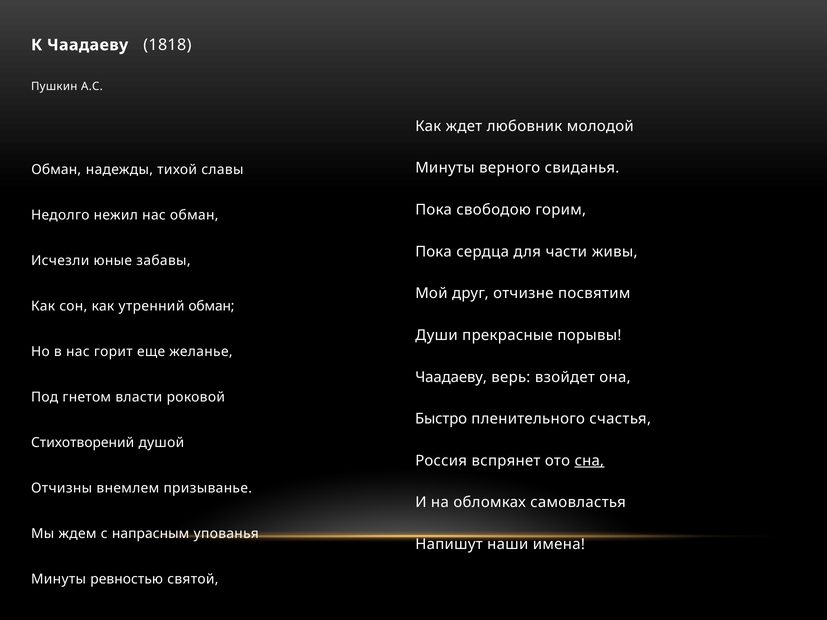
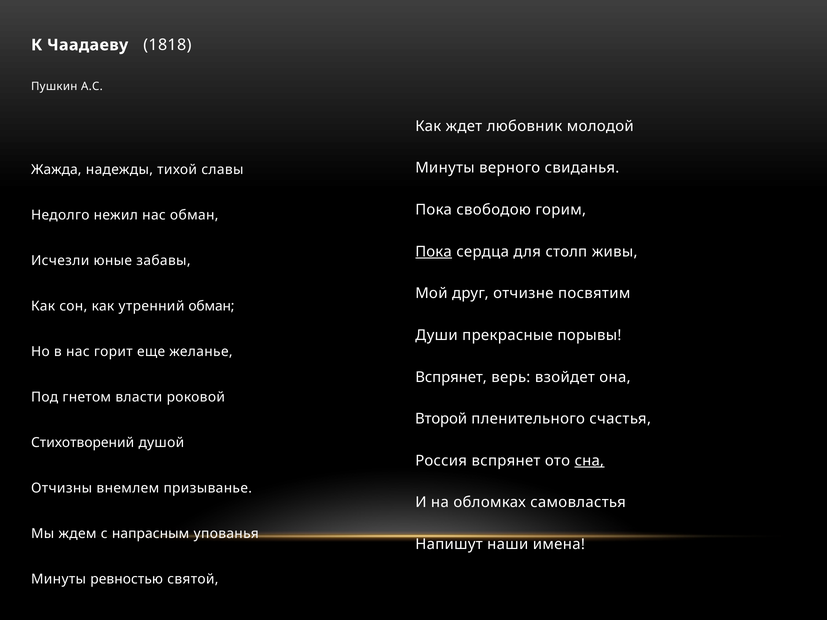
Обман: Обман -> Жаждa (56, 170)
Пока underline: none -> present (434, 252)
части: части -> столп (566, 252)
Чаадаеву: Чаадаеву -> Вспрянет (451, 377)
Быстро: Быстро -> Второй (441, 419)
